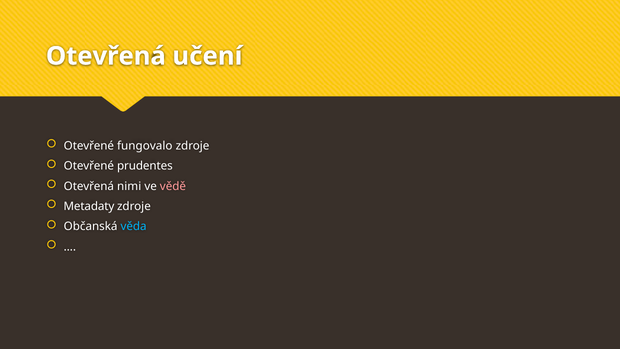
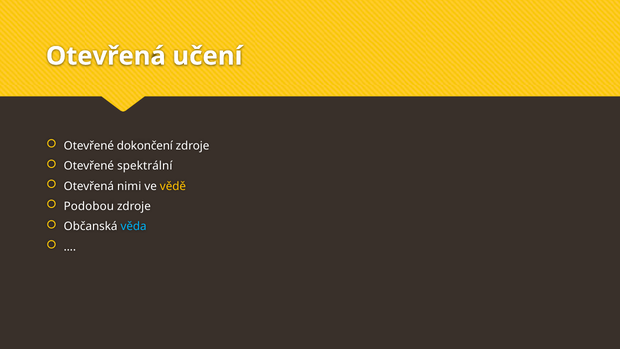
fungovalo: fungovalo -> dokončení (145, 146)
prudentes: prudentes -> spektrální (145, 166)
vědě colour: pink -> yellow (173, 186)
Metadaty: Metadaty -> Podobou (89, 206)
